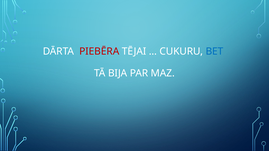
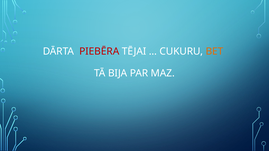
BET colour: blue -> orange (215, 51)
